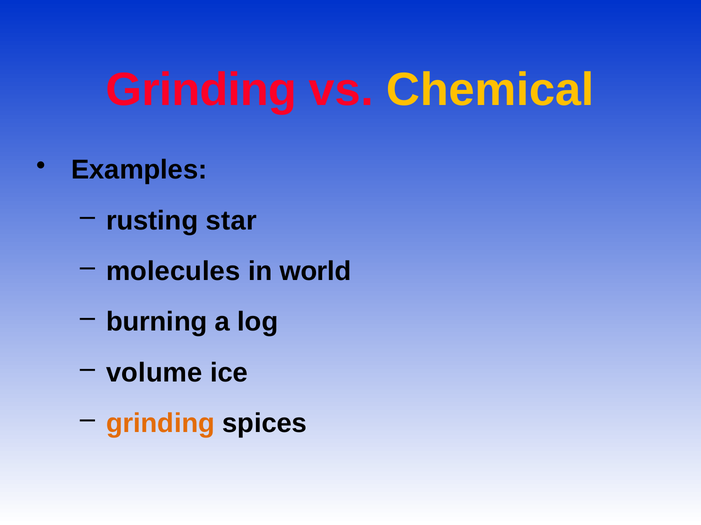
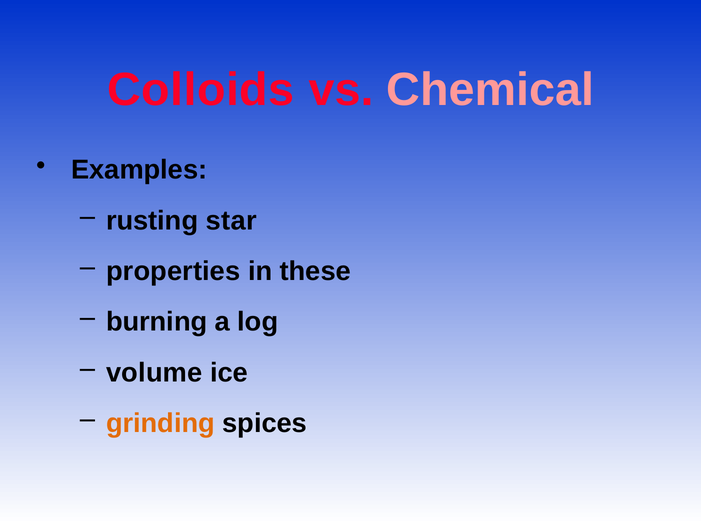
Grinding: Grinding -> Colloids (201, 90)
Chemical colour: yellow -> pink (490, 90)
molecules: molecules -> properties (173, 272)
world: world -> these (315, 272)
